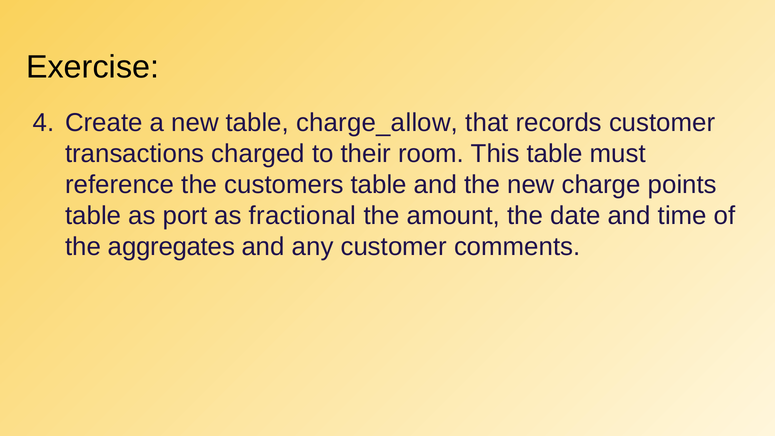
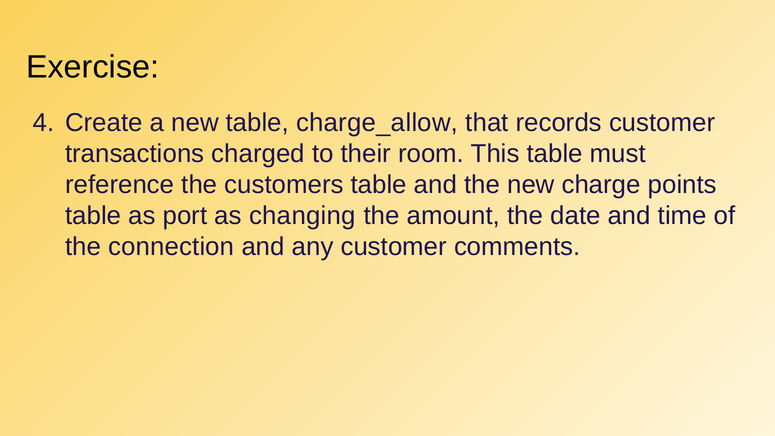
fractional: fractional -> changing (303, 216)
aggregates: aggregates -> connection (171, 247)
